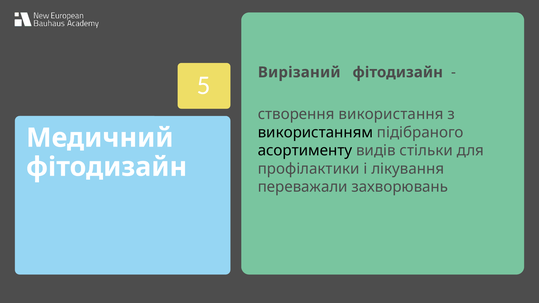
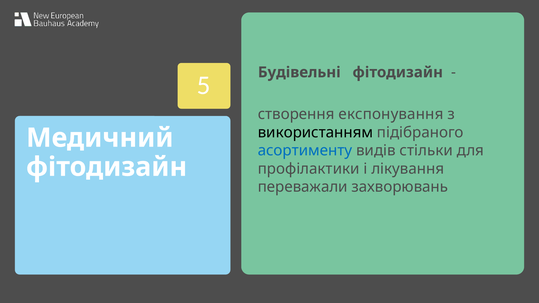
Вирізаний: Вирізаний -> Будівельні (299, 72)
використання: використання -> експонування (391, 114)
асортименту colour: black -> blue (305, 151)
